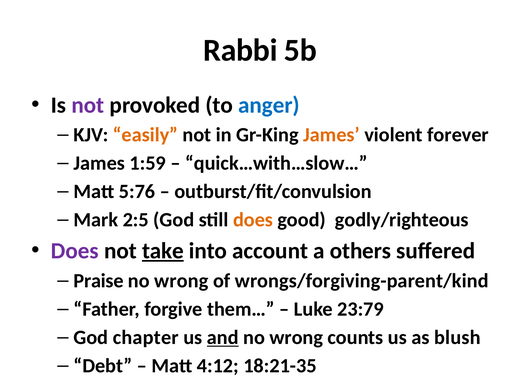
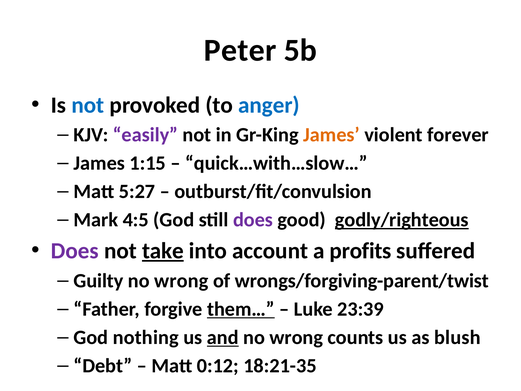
Rabbi: Rabbi -> Peter (240, 50)
not colour: purple -> blue (88, 105)
easily colour: orange -> purple (145, 135)
1:59: 1:59 -> 1:15 (148, 163)
5:76: 5:76 -> 5:27 (137, 191)
2:5: 2:5 -> 4:5 (136, 220)
does colour: orange -> purple (253, 220)
godly/righteous underline: none -> present (402, 220)
others: others -> profits (361, 251)
Praise: Praise -> Guilty (99, 281)
wrongs/forgiving-parent/kind: wrongs/forgiving-parent/kind -> wrongs/forgiving-parent/twist (362, 281)
them… underline: none -> present (241, 309)
23:79: 23:79 -> 23:39 (361, 309)
chapter: chapter -> nothing (146, 337)
4:12: 4:12 -> 0:12 (218, 366)
